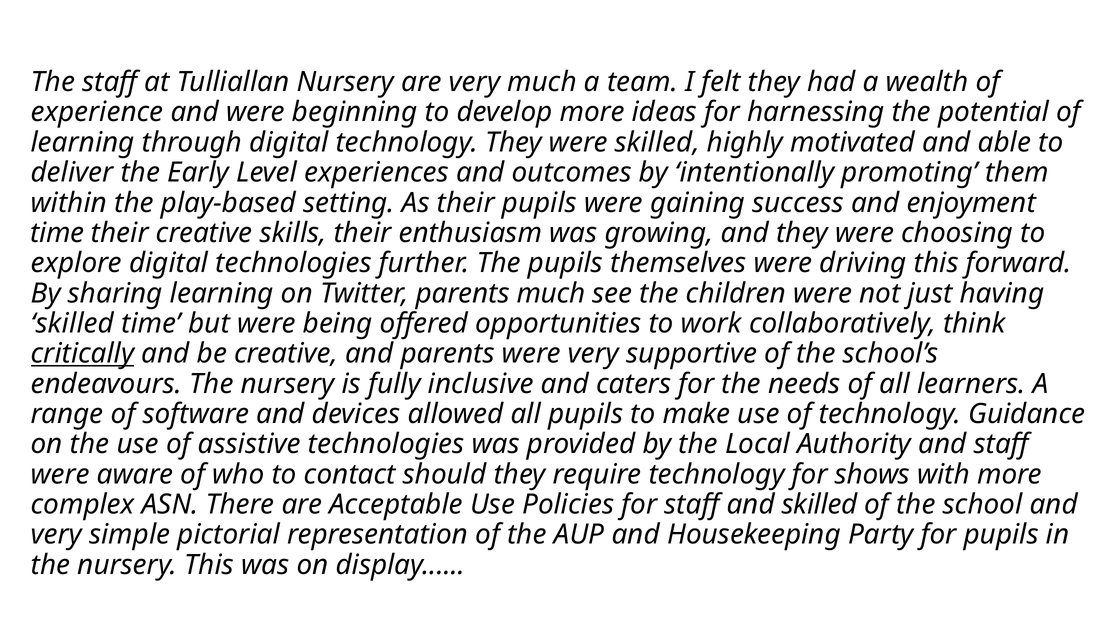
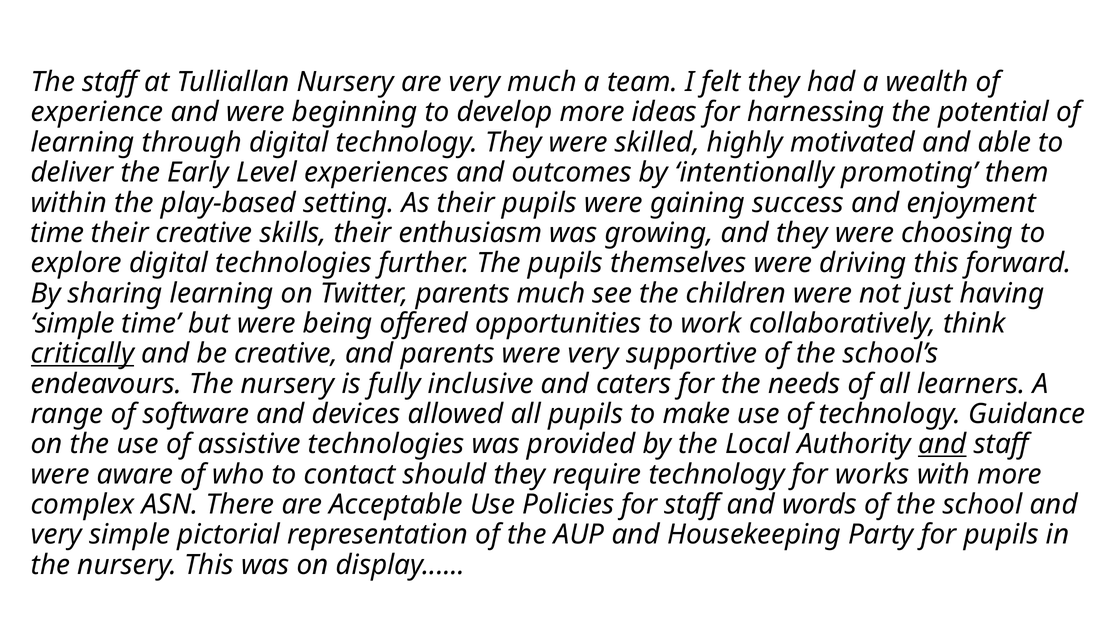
skilled: skilled -> simple (73, 323)
and underline: none -> present (942, 444)
shows: shows -> works (872, 474)
and skilled: skilled -> words (820, 504)
